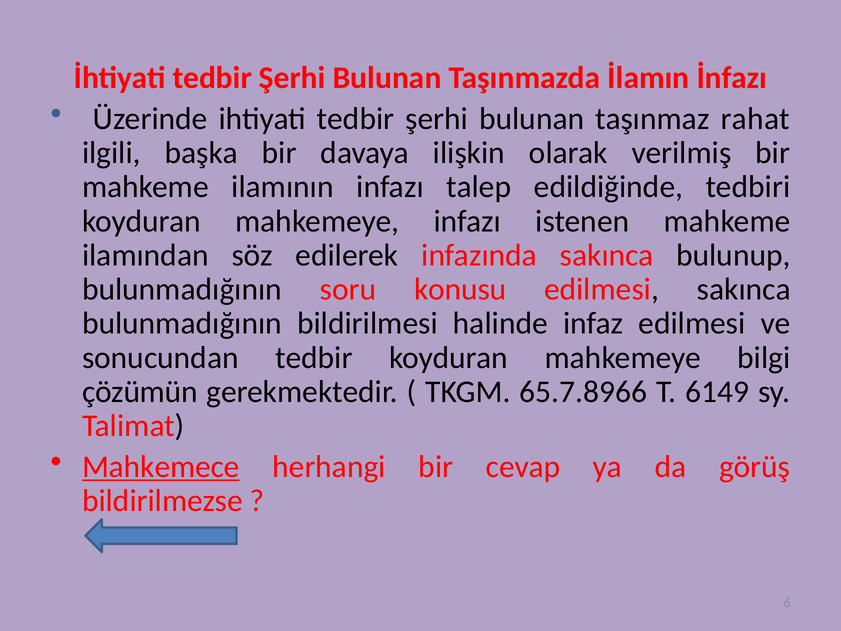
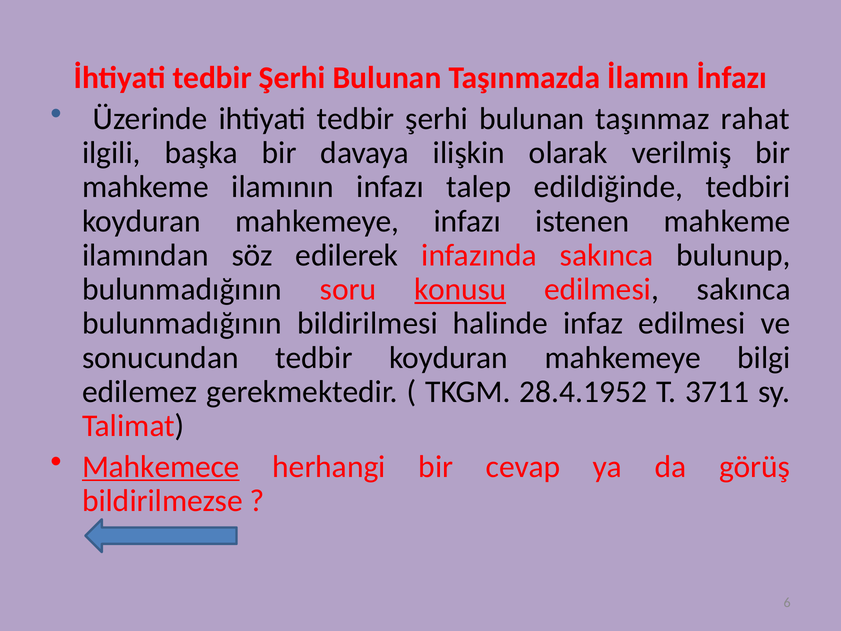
konusu underline: none -> present (460, 289)
çözümün: çözümün -> edilemez (140, 392)
65.7.8966: 65.7.8966 -> 28.4.1952 (583, 392)
6149: 6149 -> 3711 (717, 392)
